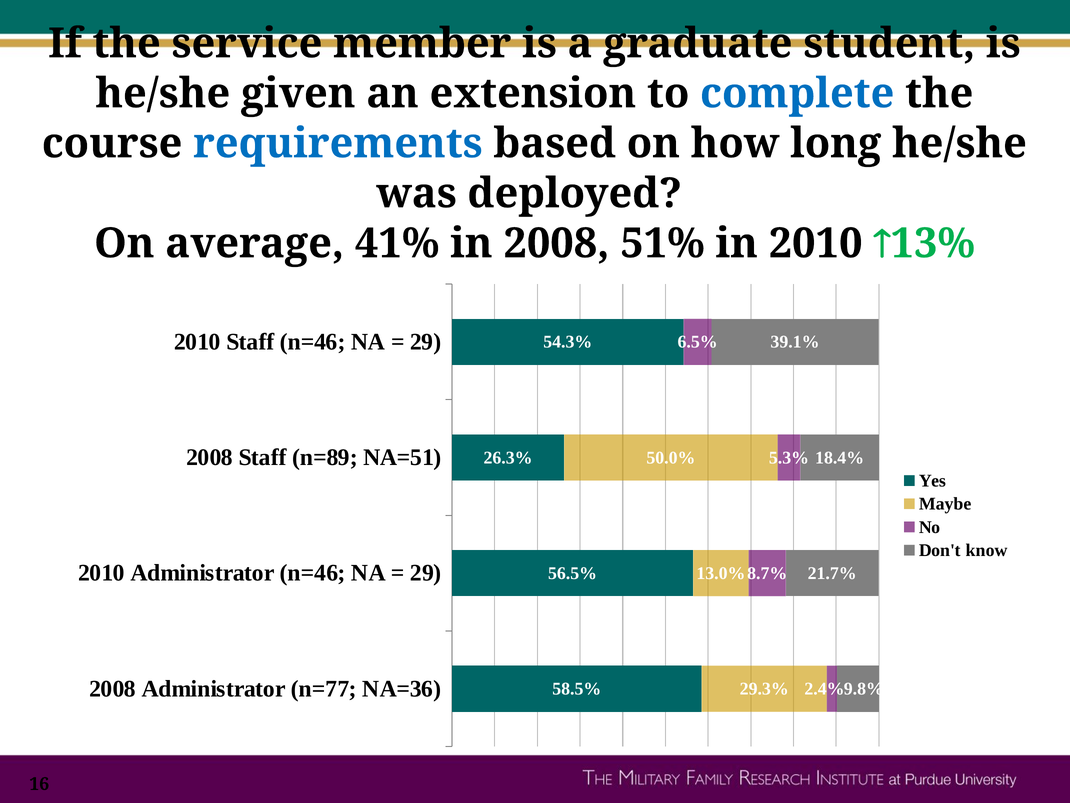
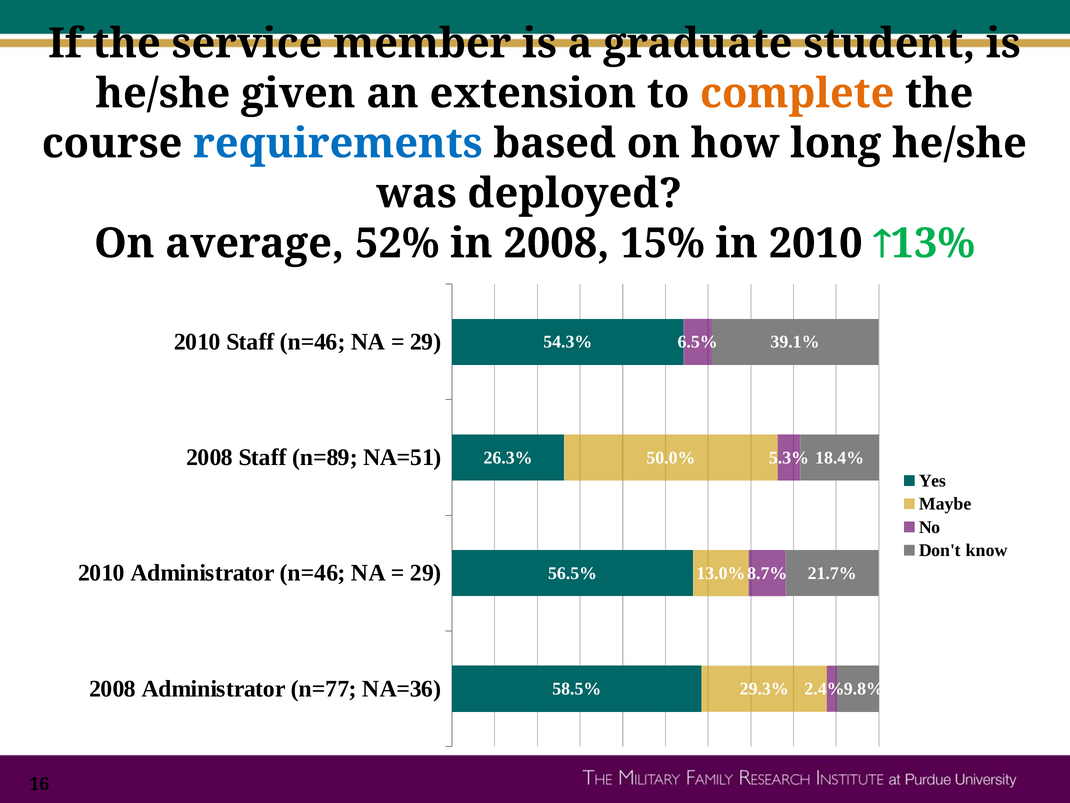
complete colour: blue -> orange (797, 93)
41%: 41% -> 52% (397, 243)
51%: 51% -> 15% (663, 243)
